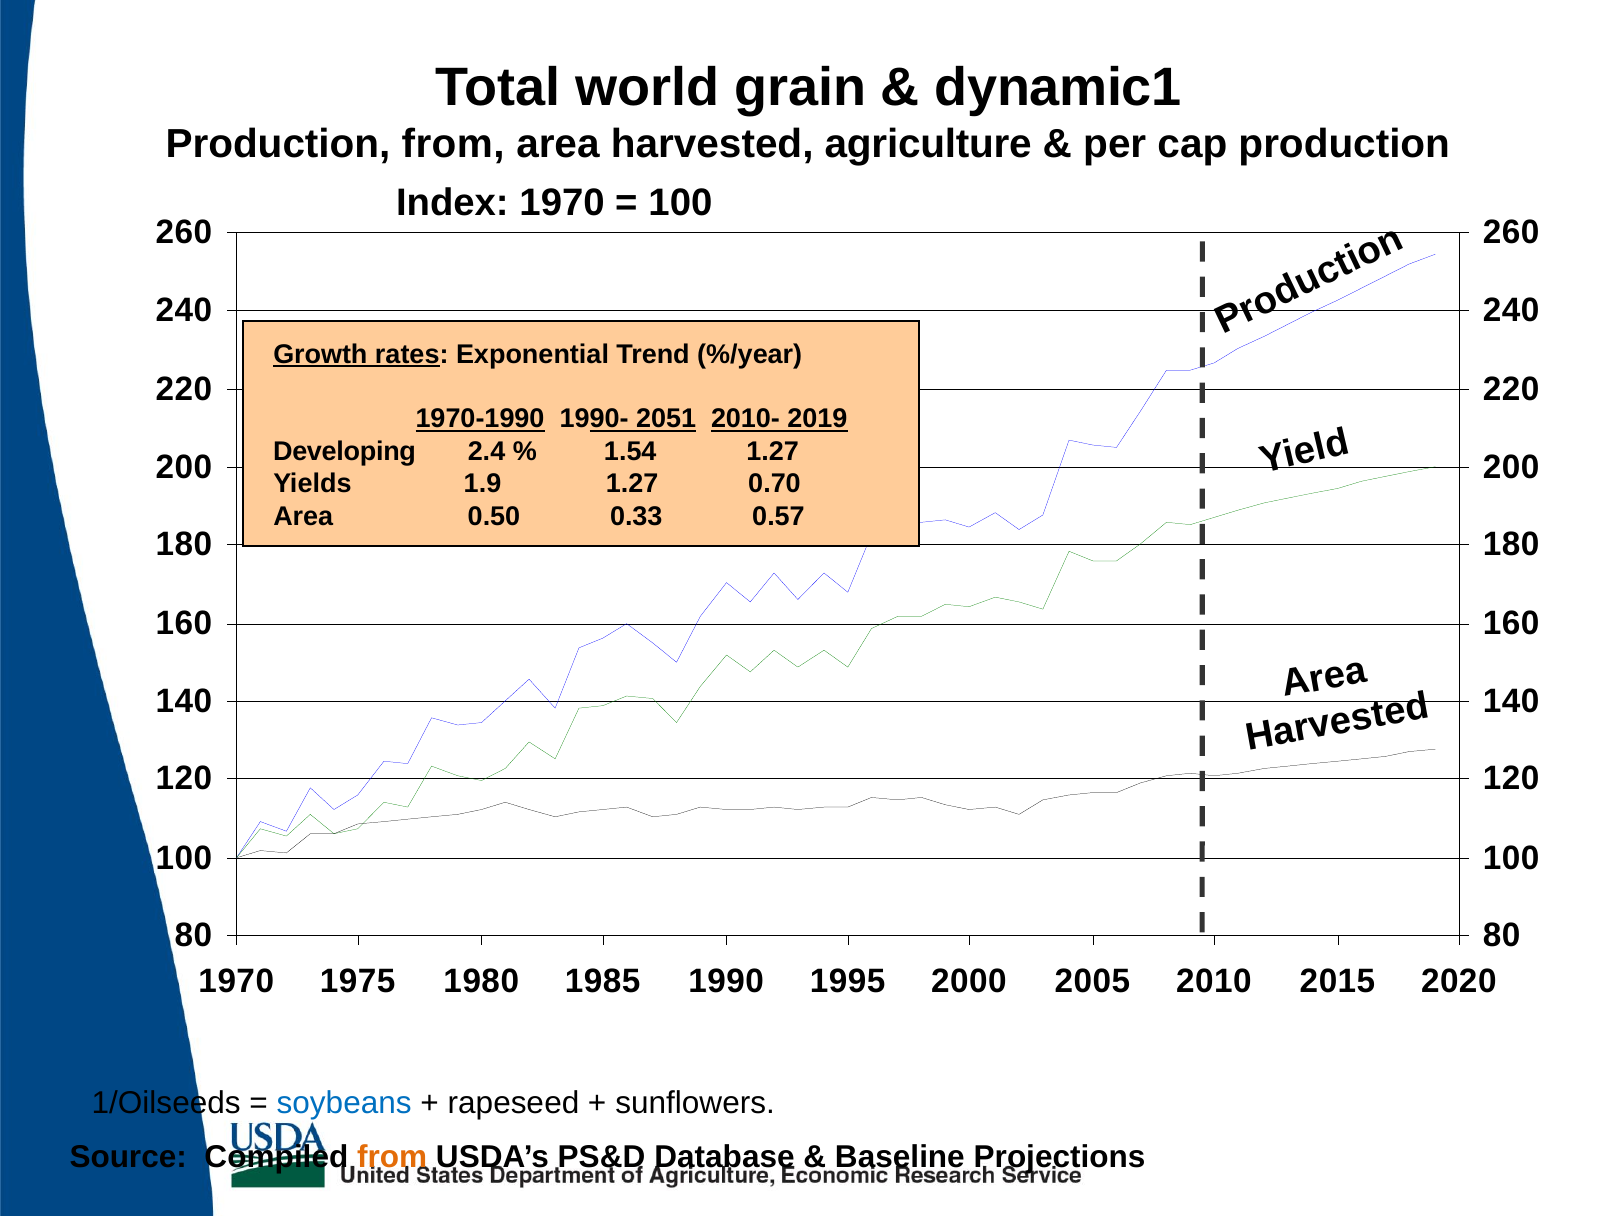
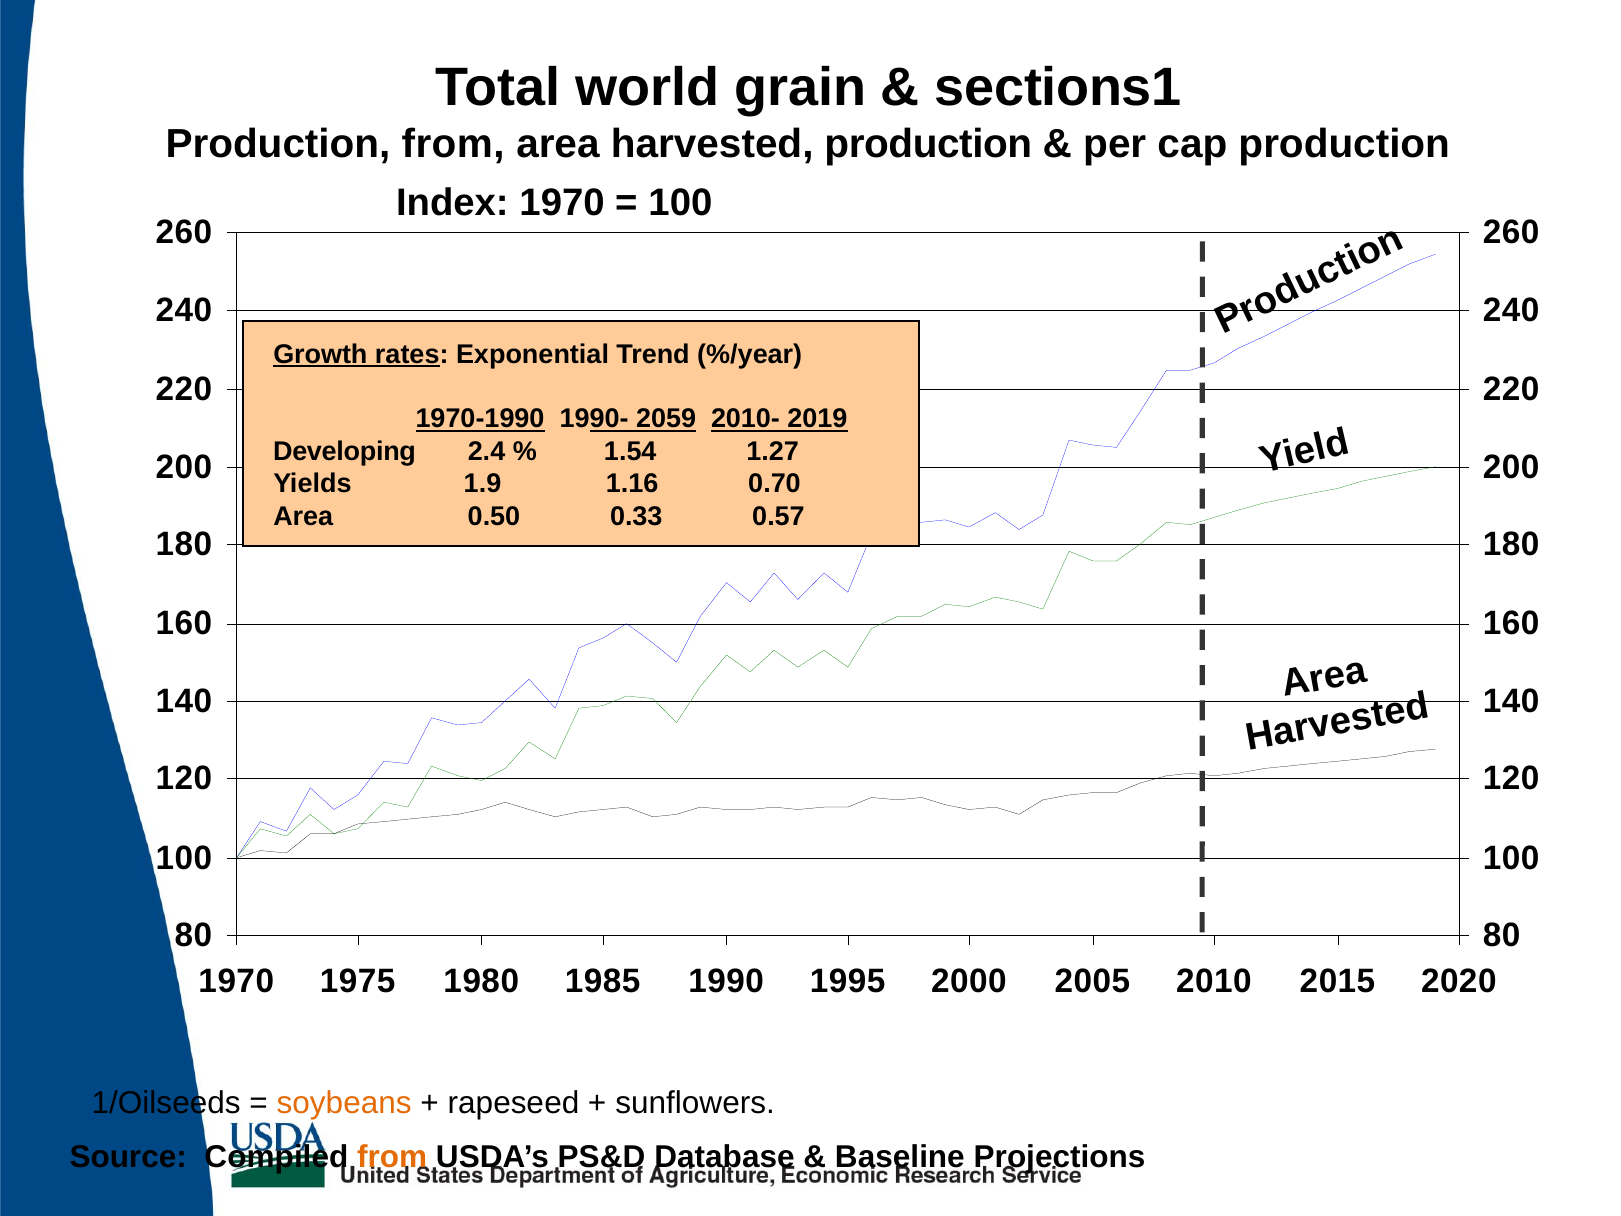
dynamic1: dynamic1 -> sections1 (1058, 88)
harvested agriculture: agriculture -> production (928, 144)
2051: 2051 -> 2059 (666, 419)
1.9 1.27: 1.27 -> 1.16 (632, 484)
soybeans colour: blue -> orange (344, 1103)
